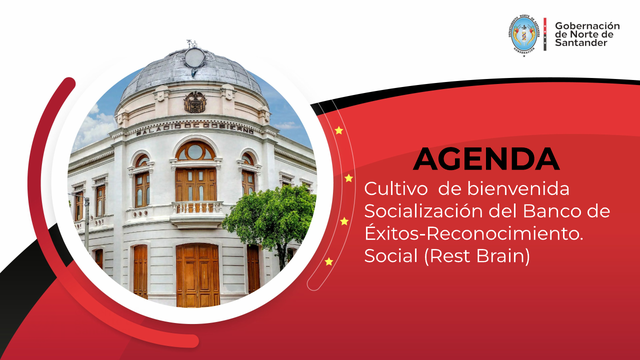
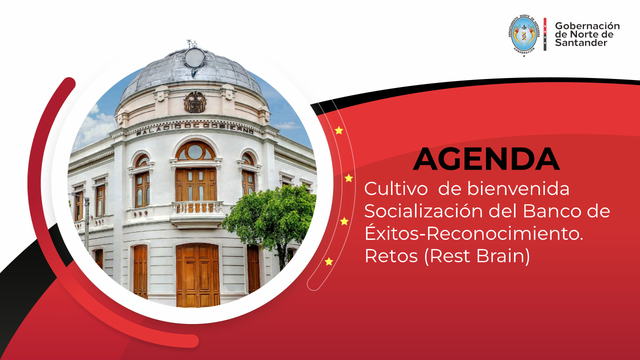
Social: Social -> Retos (391, 256)
